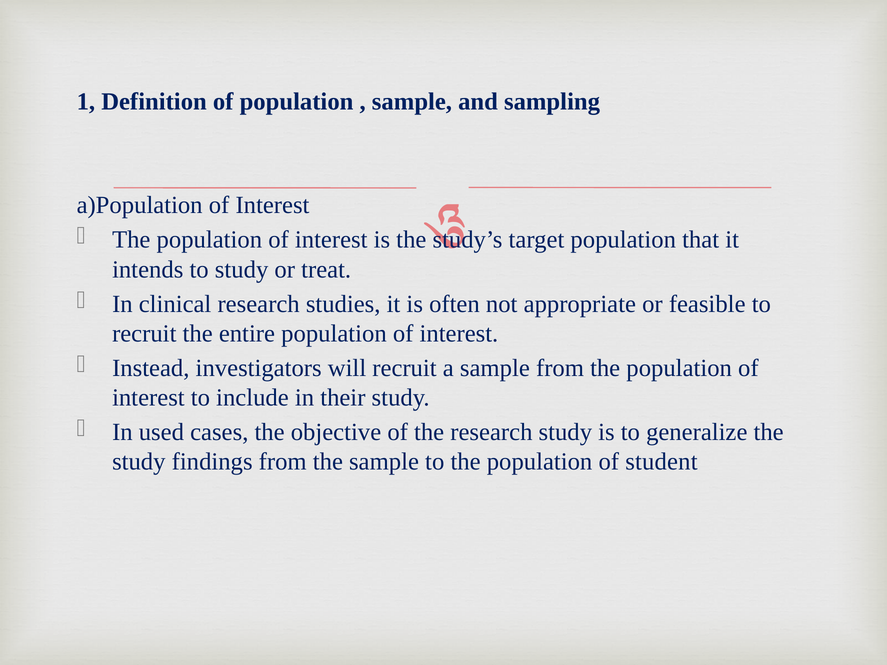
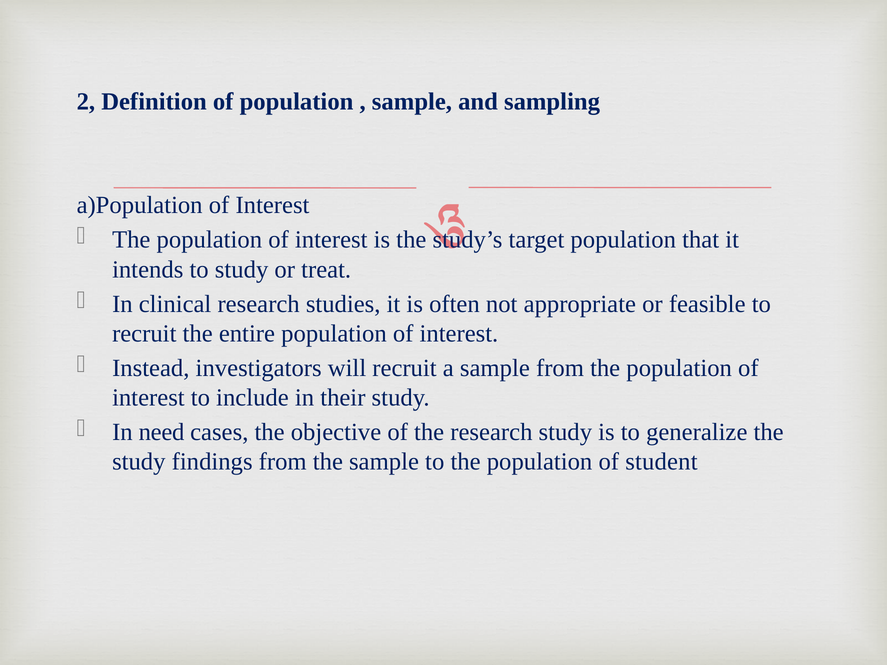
1: 1 -> 2 (86, 102)
used: used -> need (162, 432)
